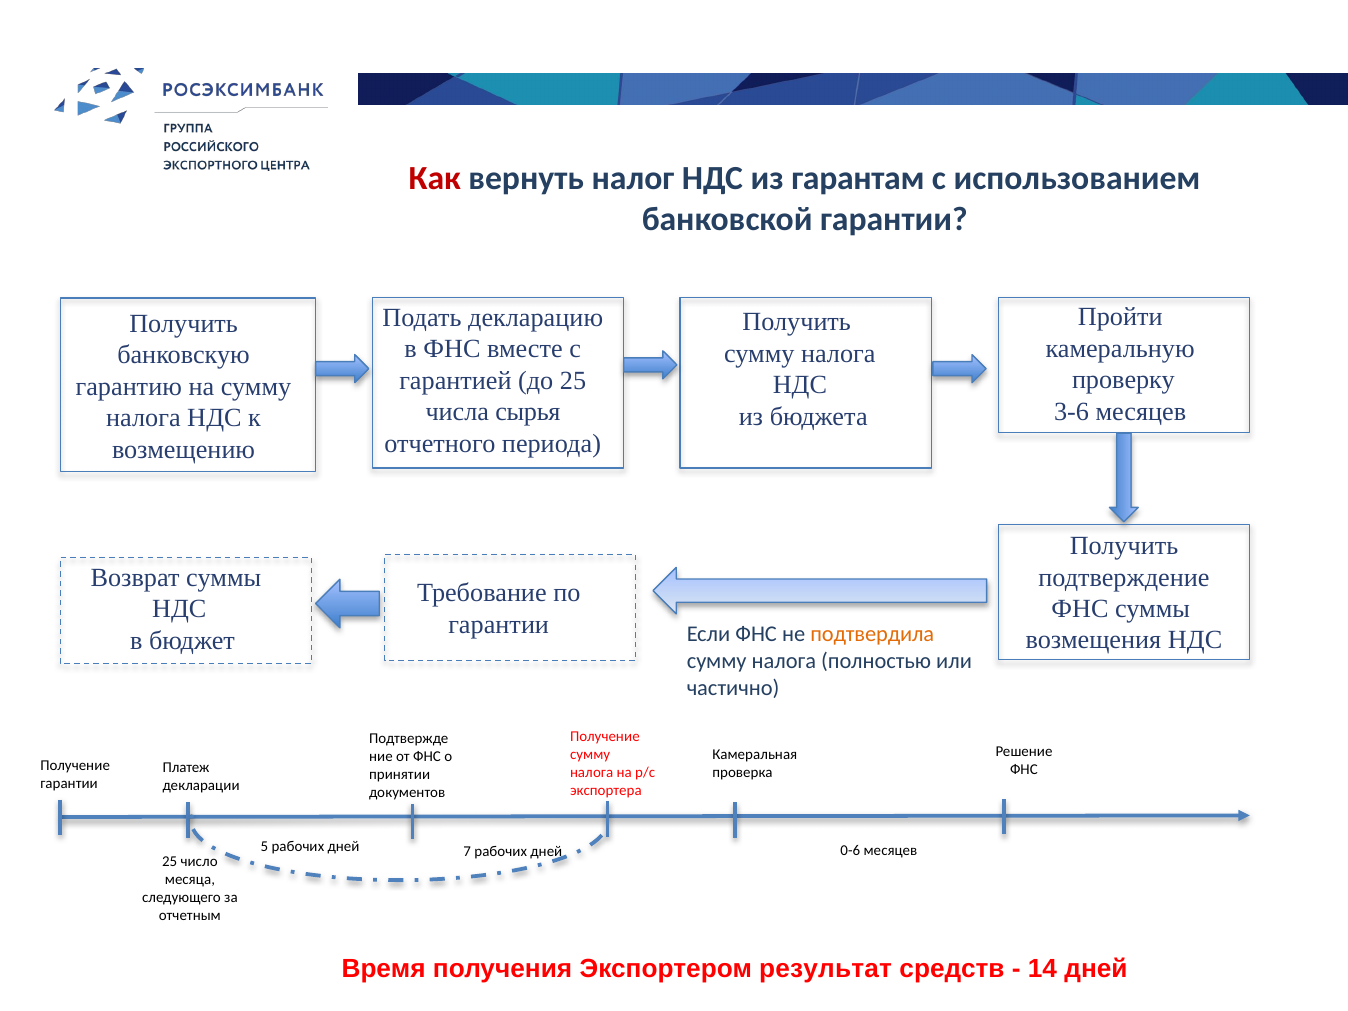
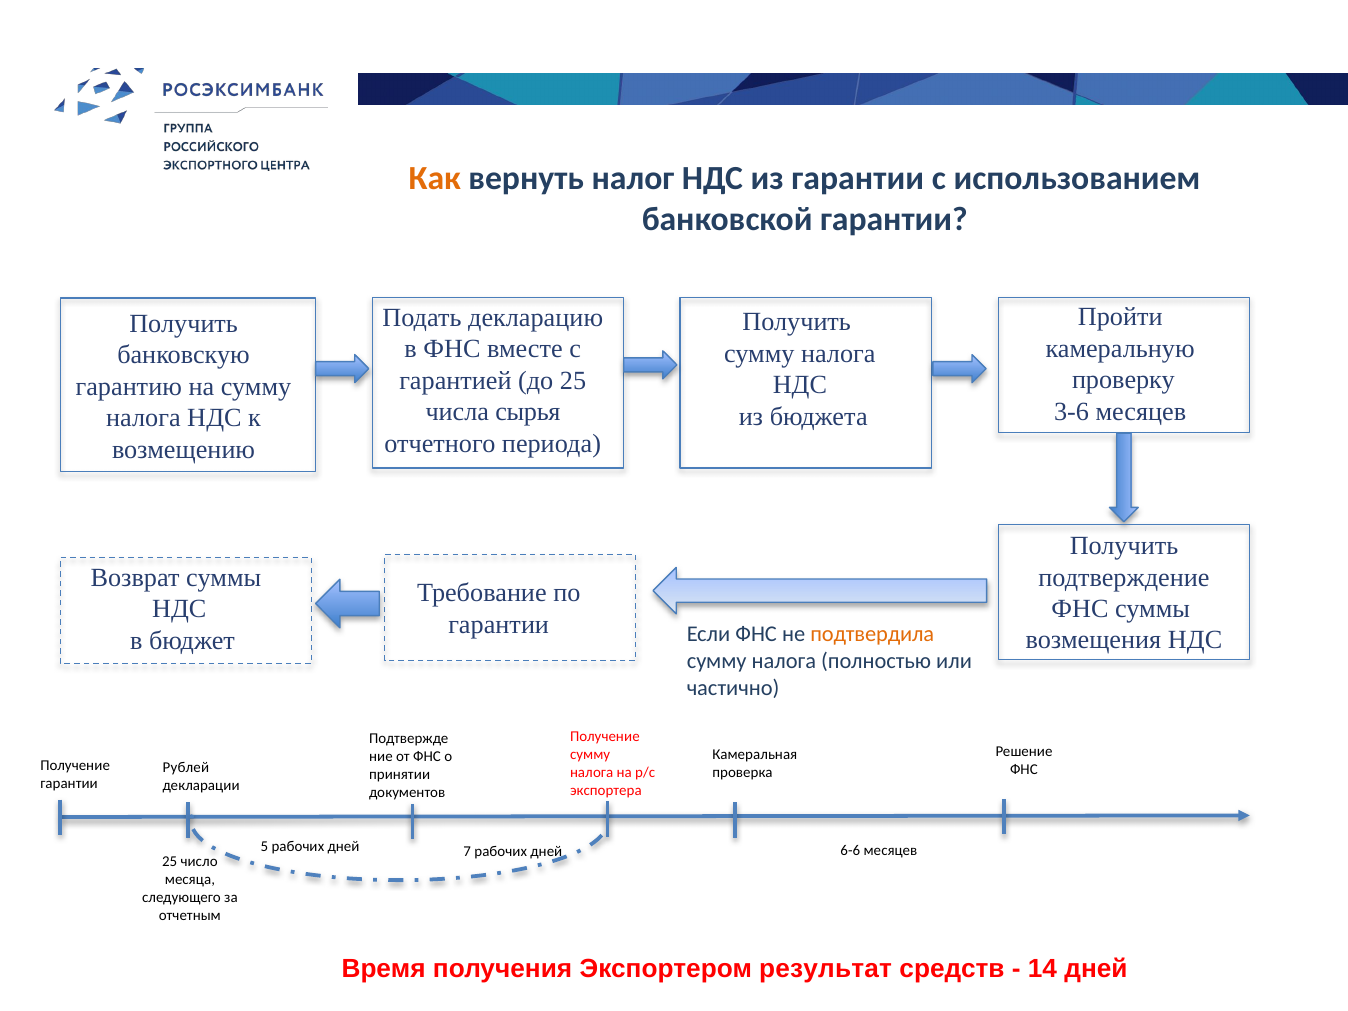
Как colour: red -> orange (435, 179)
из гарантам: гарантам -> гарантии (858, 179)
Платеж: Платеж -> Рублей (186, 768)
0-6: 0-6 -> 6-6 (850, 850)
